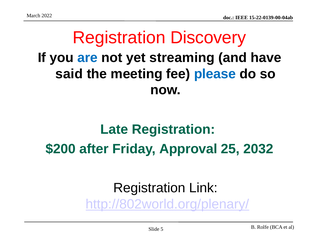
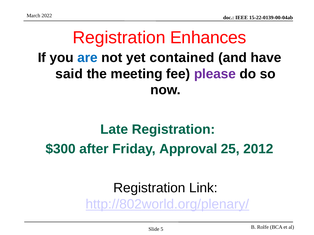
Discovery: Discovery -> Enhances (208, 38)
streaming: streaming -> contained (182, 58)
please colour: blue -> purple (215, 74)
$200: $200 -> $300 (61, 149)
2032: 2032 -> 2012 (258, 149)
